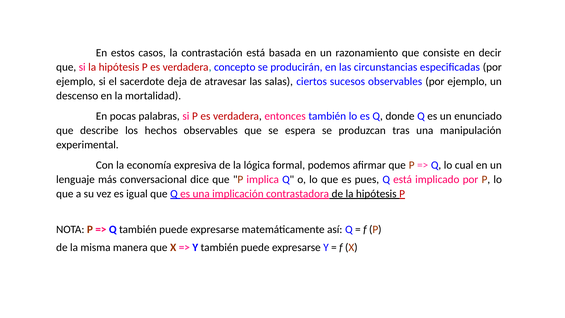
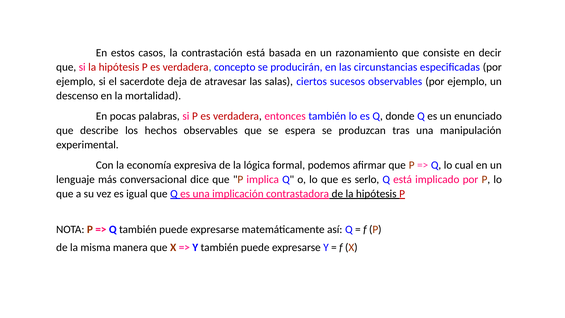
pues: pues -> serlo (367, 179)
